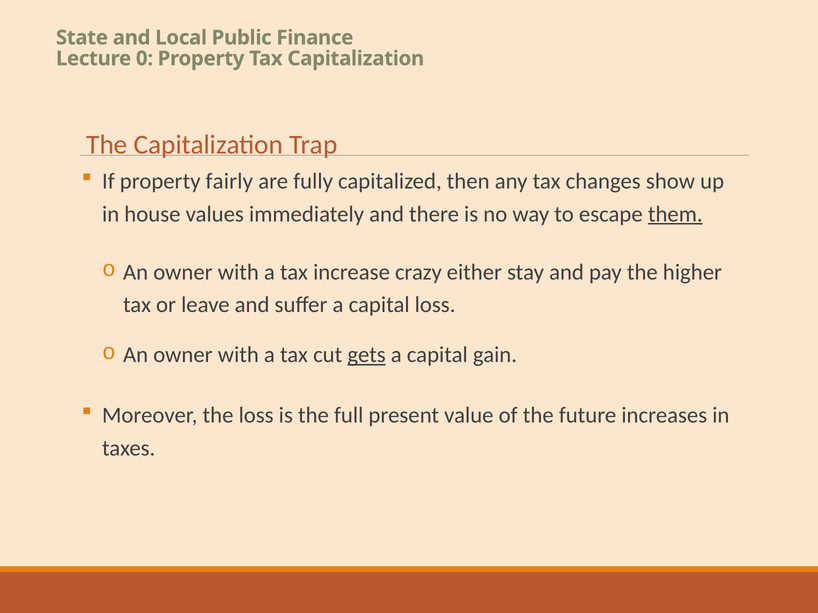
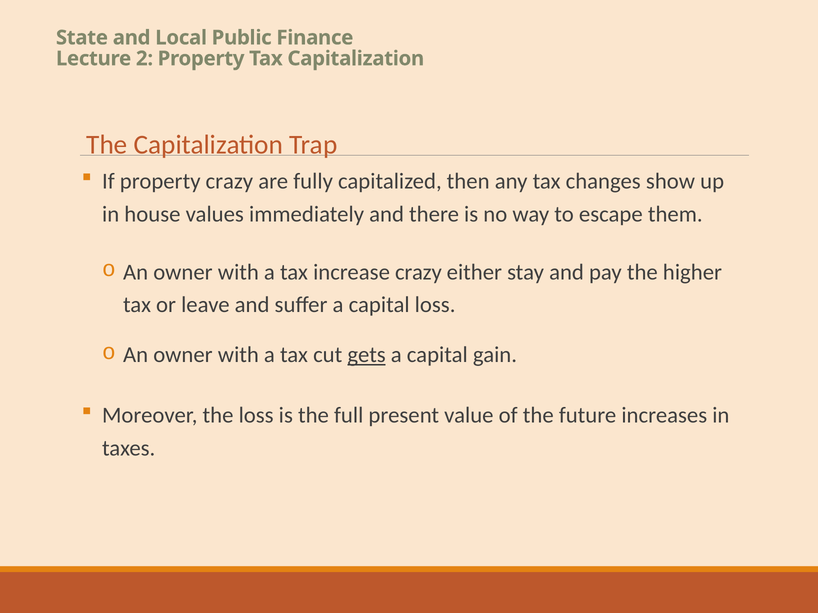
0: 0 -> 2 (145, 59)
property fairly: fairly -> crazy (229, 182)
them underline: present -> none (675, 214)
